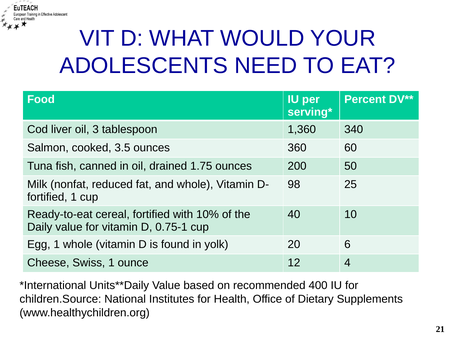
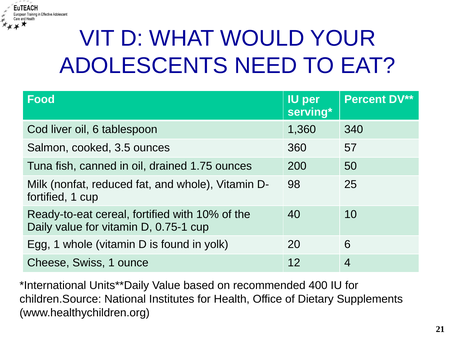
oil 3: 3 -> 6 (96, 129)
60: 60 -> 57 (351, 148)
